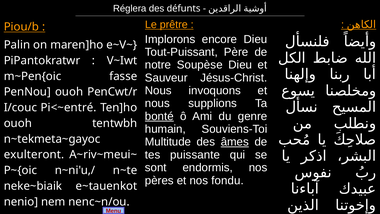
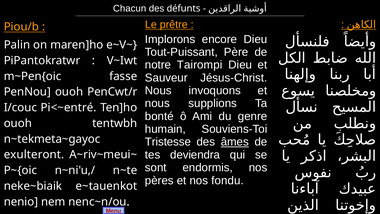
Réglera: Réglera -> Chacun (130, 8)
Soupèse: Soupèse -> Tairompi (200, 65)
bonté underline: present -> none (159, 116)
Multitude: Multitude -> Tristesse (168, 142)
puissante: puissante -> deviendra (195, 155)
